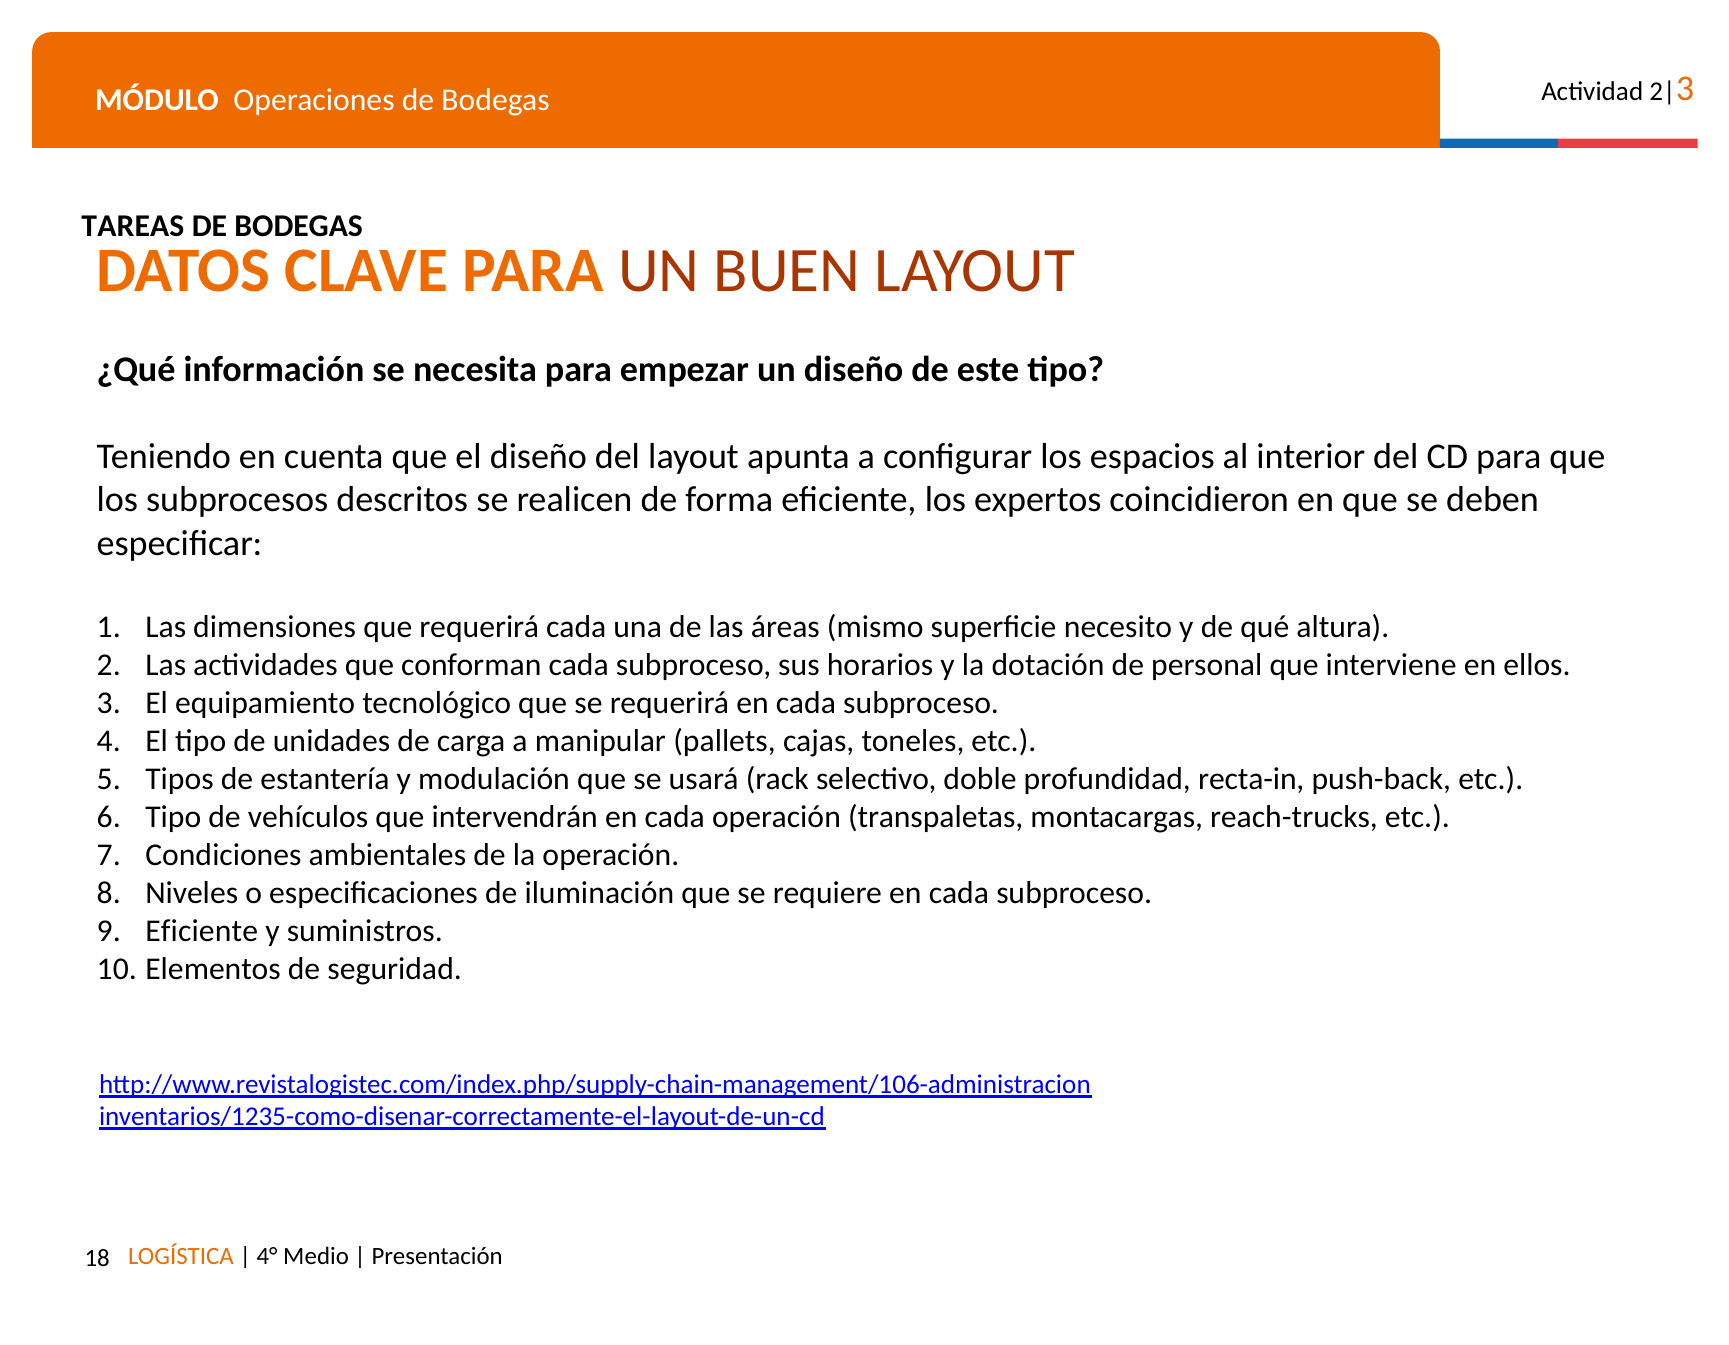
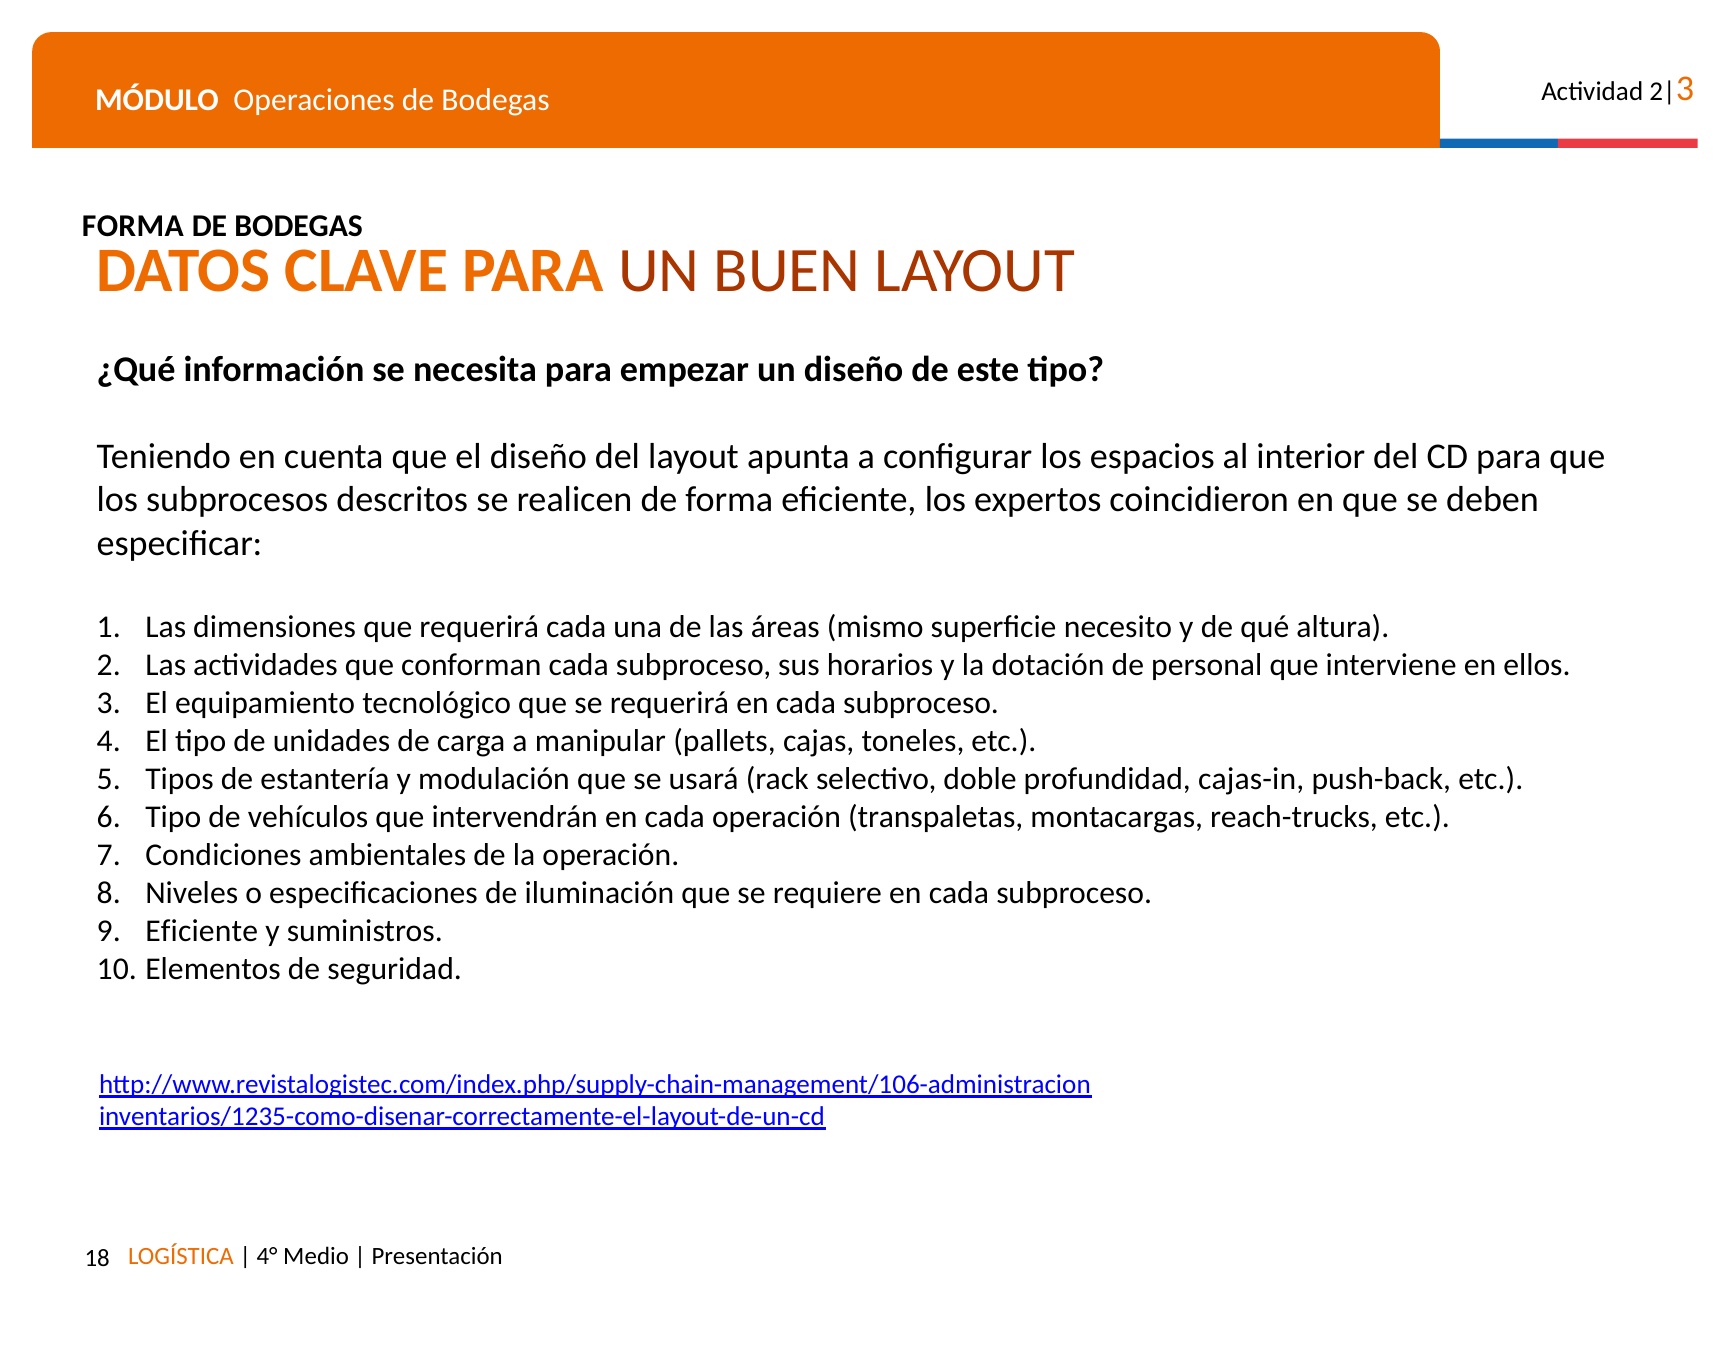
TAREAS: TAREAS -> FORMA (133, 226)
recta-in: recta-in -> cajas-in (1251, 779)
